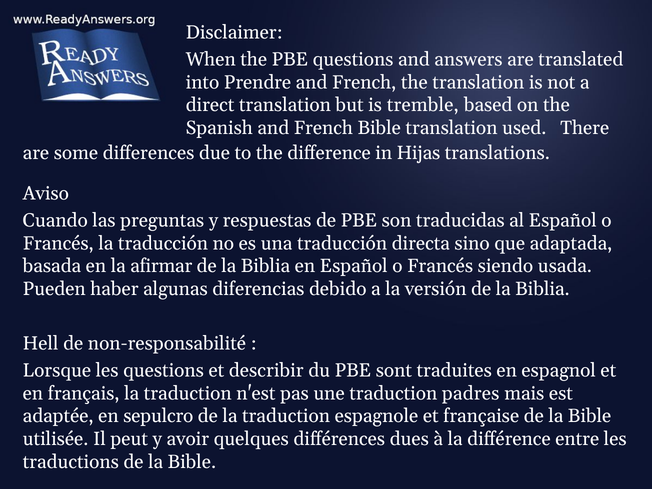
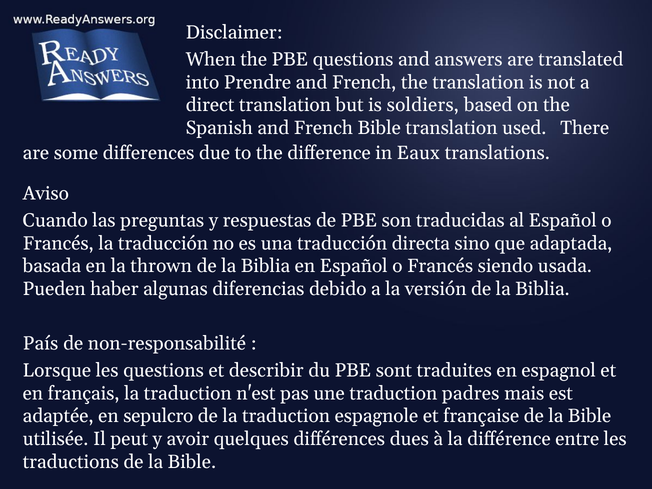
tremble: tremble -> soldiers (423, 105)
Hijas: Hijas -> Eaux (418, 153)
afirmar: afirmar -> thrown (161, 266)
Hell: Hell -> País (41, 343)
